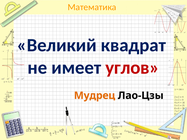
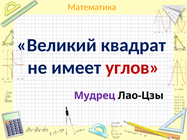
Мудрец colour: orange -> purple (95, 96)
